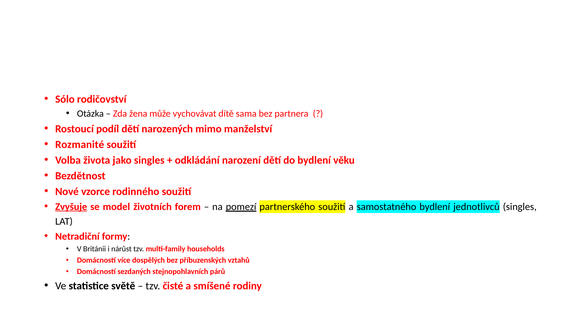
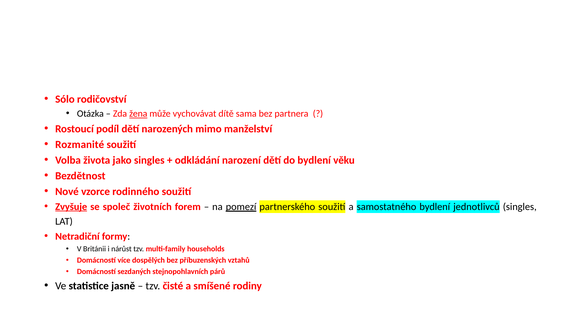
žena underline: none -> present (138, 114)
model: model -> společ (116, 207)
světě: světě -> jasně (123, 286)
